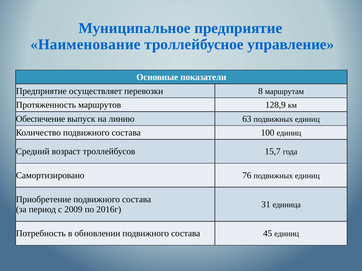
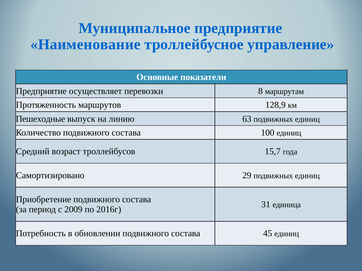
Обеспечение: Обеспечение -> Пешеходные (41, 119)
76: 76 -> 29 (247, 176)
